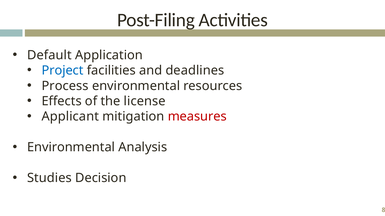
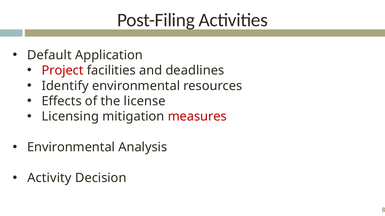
Project colour: blue -> red (63, 71)
Process: Process -> Identify (65, 86)
Applicant: Applicant -> Licensing (70, 117)
Studies: Studies -> Activity (49, 178)
